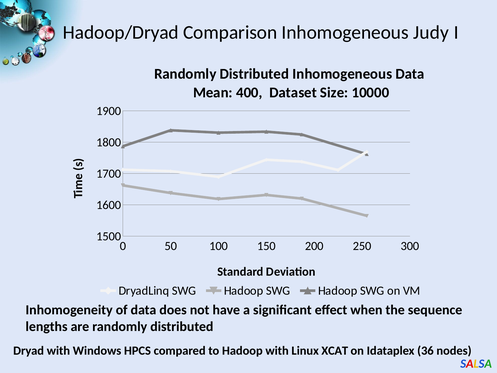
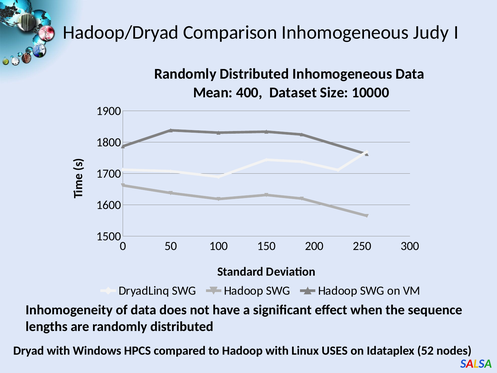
XCAT: XCAT -> USES (335, 350)
36: 36 -> 52 (425, 350)
